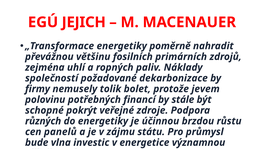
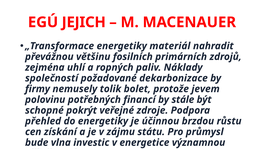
poměrně: poměrně -> materiál (170, 46)
různých: různých -> přehled (43, 121)
panelů: panelů -> získání (60, 131)
